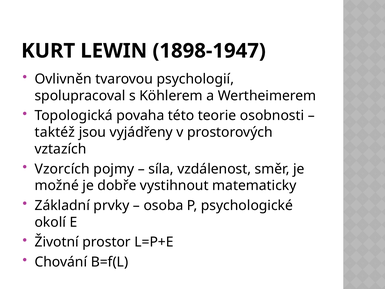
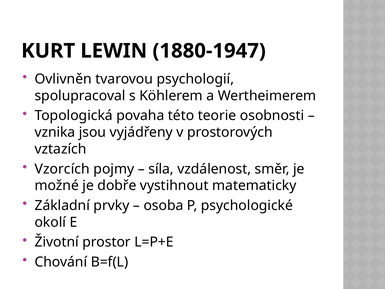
1898-1947: 1898-1947 -> 1880-1947 (209, 51)
taktéž: taktéž -> vznika (55, 132)
